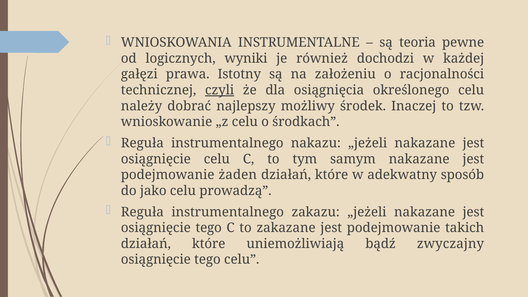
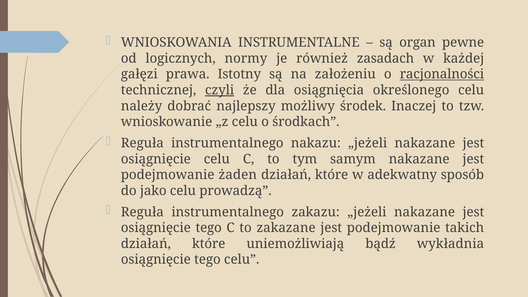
teoria: teoria -> organ (417, 43)
wyniki: wyniki -> normy (246, 58)
dochodzi: dochodzi -> zasadach (385, 58)
racjonalności underline: none -> present (442, 74)
zwyczajny: zwyczajny -> wykładnia (450, 244)
